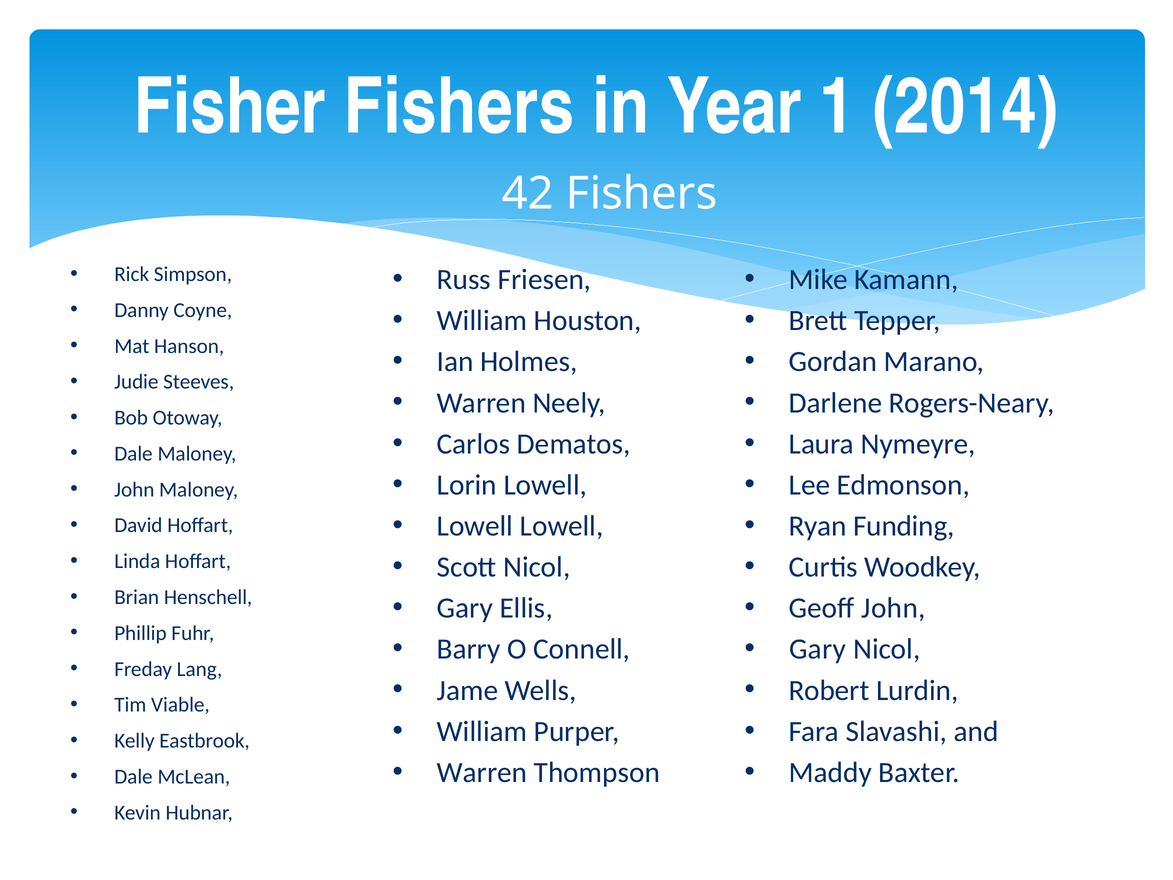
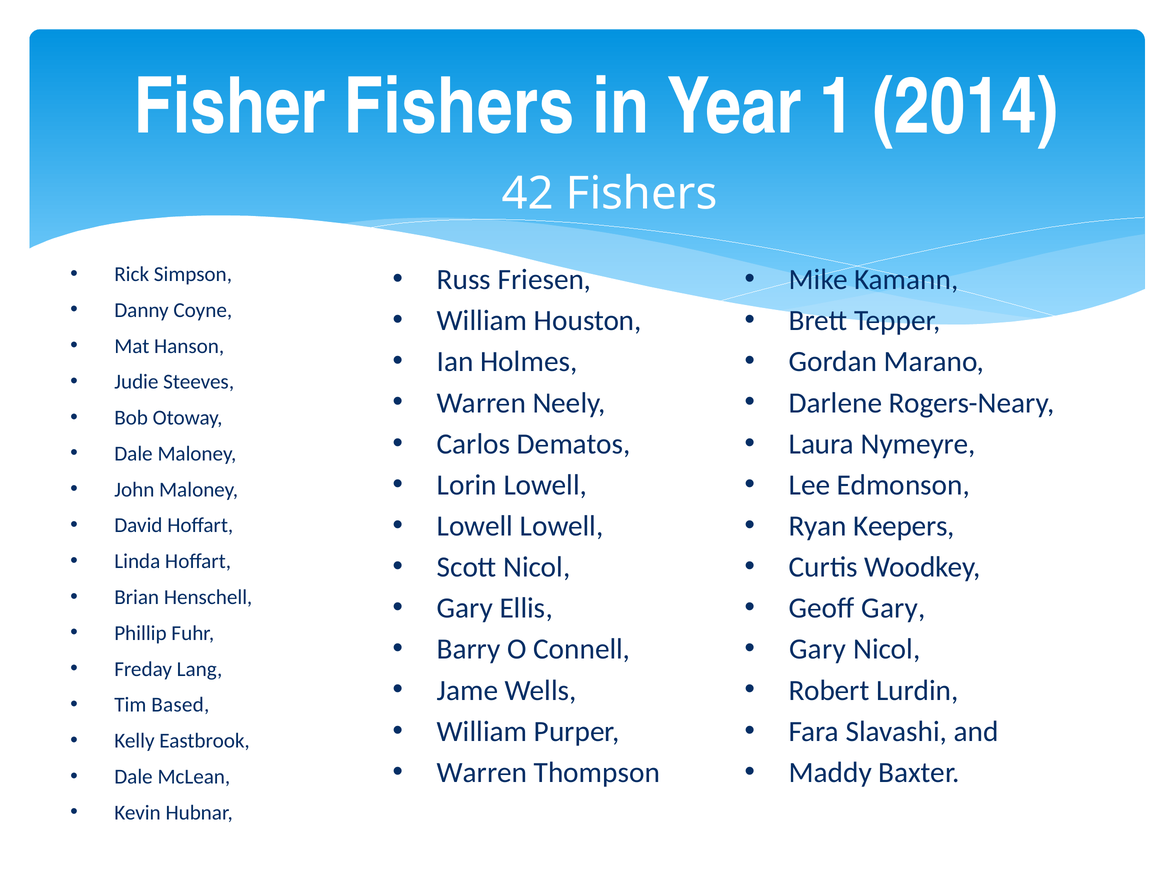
Funding: Funding -> Keepers (904, 526)
Geoff John: John -> Gary (893, 608)
Viable: Viable -> Based (180, 705)
